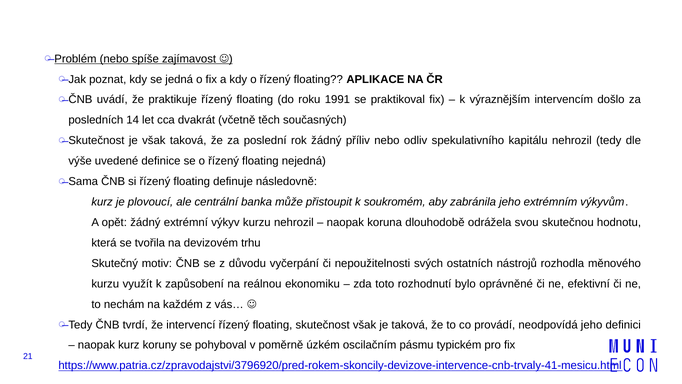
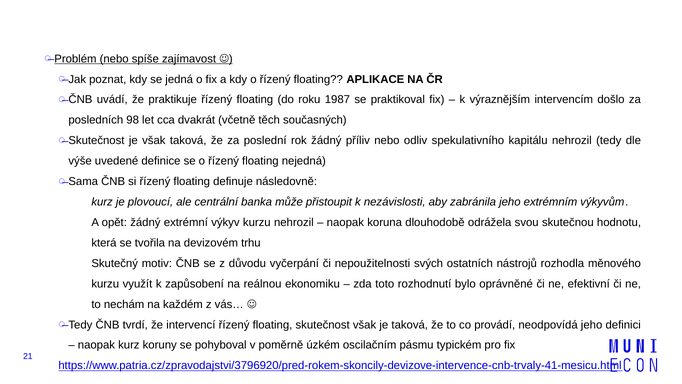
1991: 1991 -> 1987 (337, 100)
14: 14 -> 98 (133, 120)
soukromém: soukromém -> nezávislosti (395, 202)
